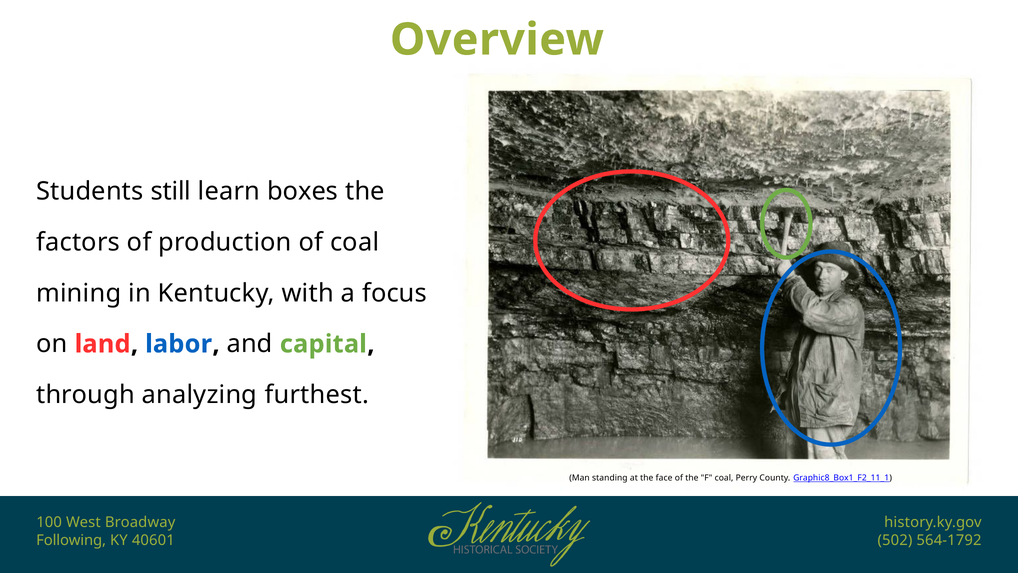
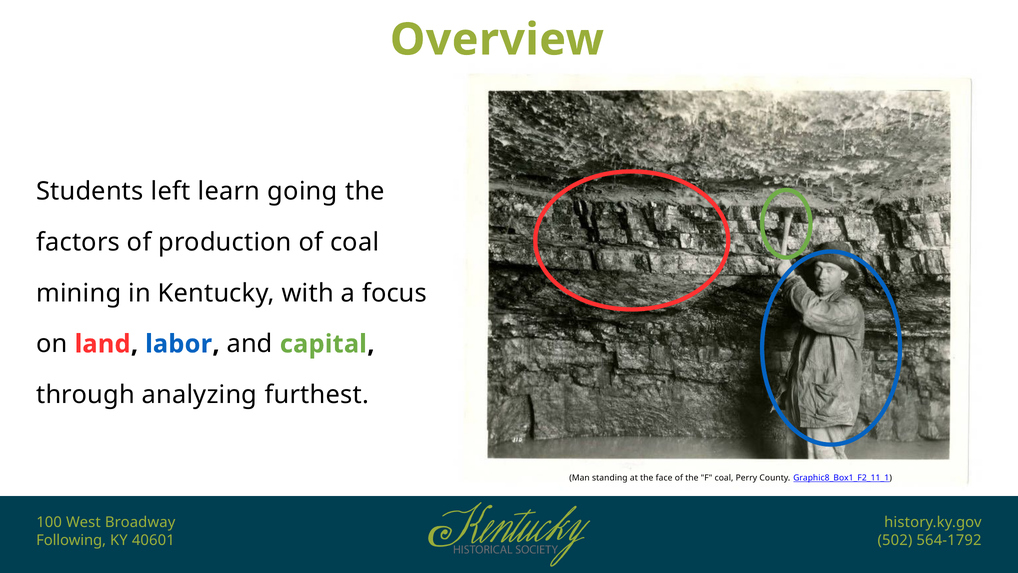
still: still -> left (171, 191)
boxes: boxes -> going (302, 191)
